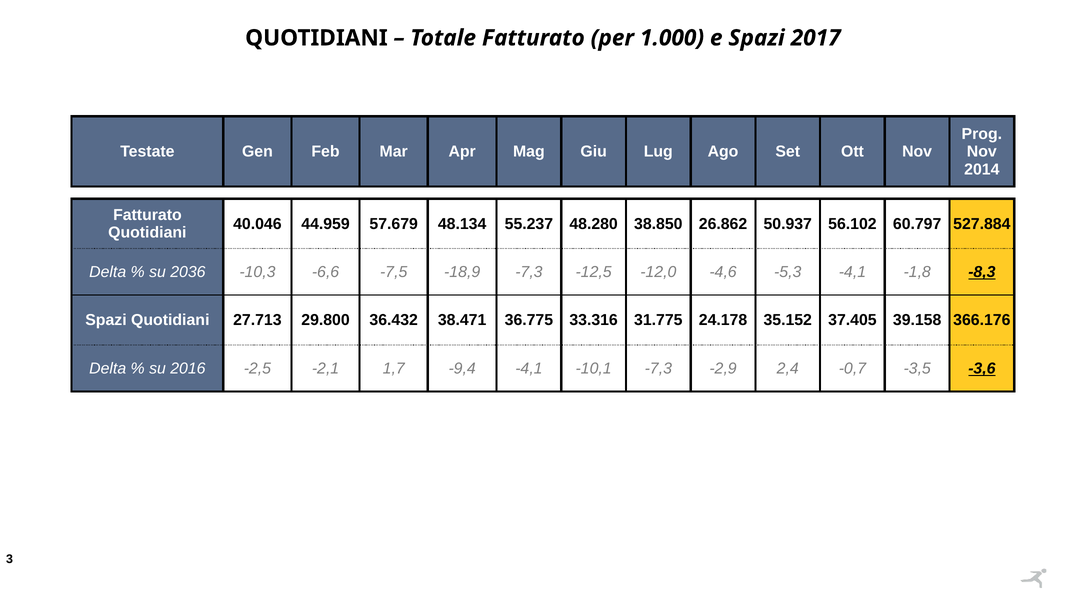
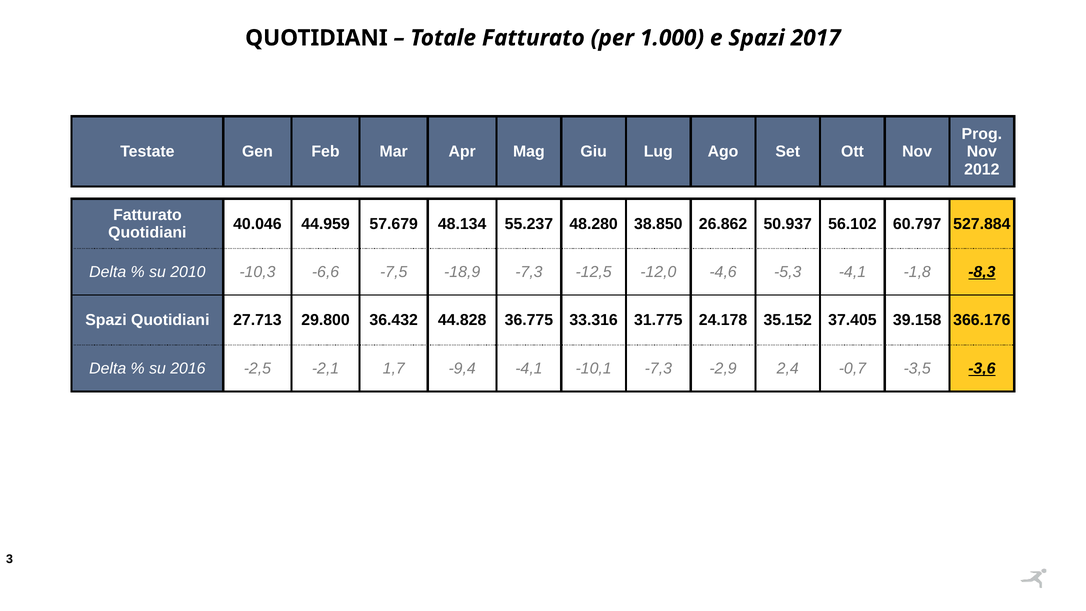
2014: 2014 -> 2012 (982, 169)
2036: 2036 -> 2010 (188, 272)
38.471: 38.471 -> 44.828 (462, 320)
